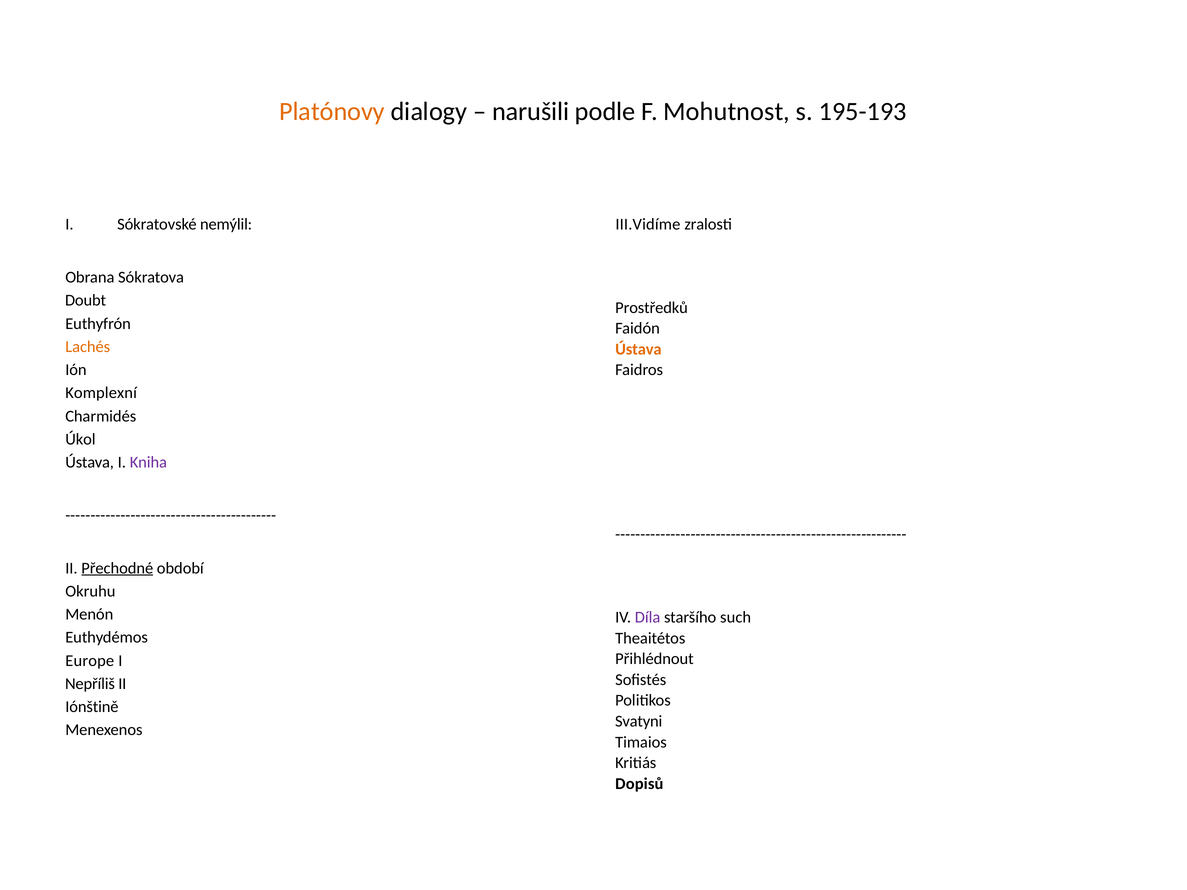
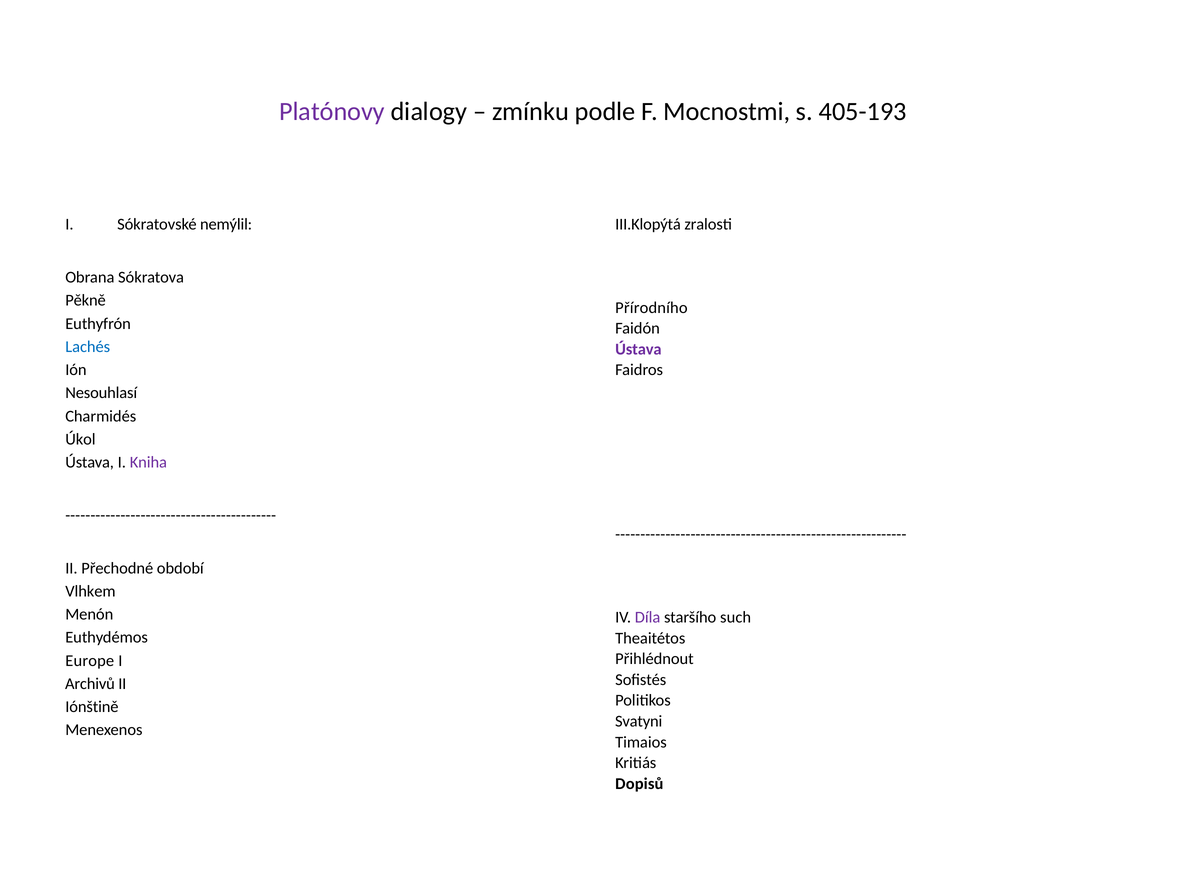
Platónovy colour: orange -> purple (332, 112)
narušili: narušili -> zmínku (531, 112)
Mohutnost: Mohutnost -> Mocnostmi (727, 112)
195-193: 195-193 -> 405-193 (863, 112)
III.Vidíme: III.Vidíme -> III.Klopýtá (648, 225)
Doubt: Doubt -> Pěkně (86, 301)
Prostředků: Prostředků -> Přírodního (651, 308)
Lachés colour: orange -> blue (88, 347)
Ústava colour: orange -> purple (638, 349)
Komplexní: Komplexní -> Nesouhlasí (101, 393)
Přechodné underline: present -> none (117, 568)
Okruhu: Okruhu -> Vlhkem (90, 591)
Nepříliš: Nepříliš -> Archivů (90, 684)
